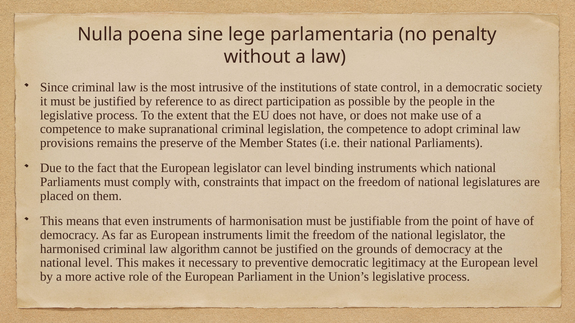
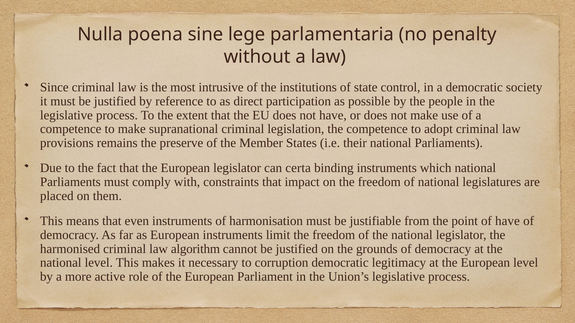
can level: level -> certa (298, 168)
preventive: preventive -> corruption (282, 263)
